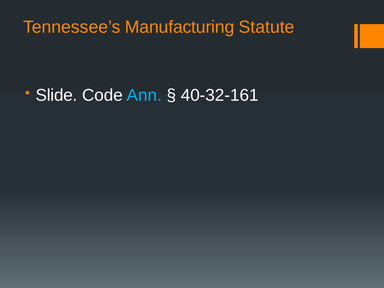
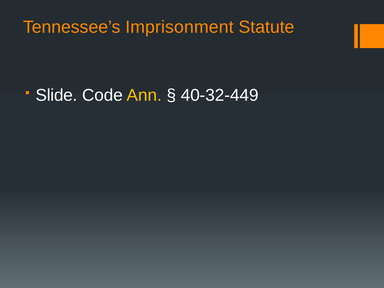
Manufacturing: Manufacturing -> Imprisonment (180, 27)
Ann colour: light blue -> yellow (144, 95)
40-32-161: 40-32-161 -> 40-32-449 (220, 95)
